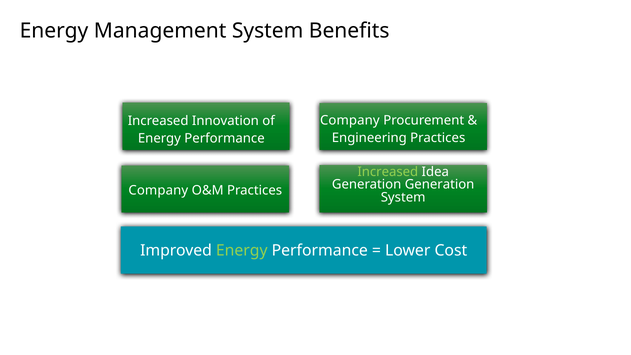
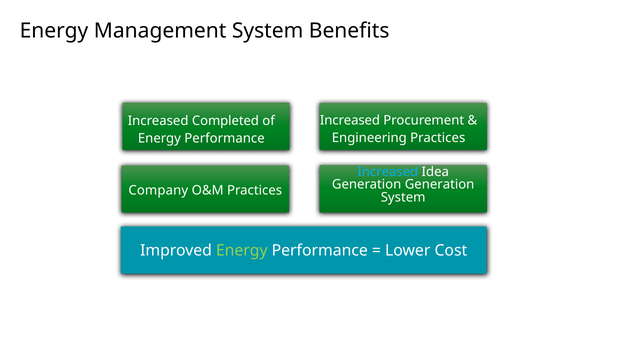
Company: Company -> Increased (350, 120)
Innovation: Innovation -> Completed (225, 121)
Increased colour: light green -> light blue (388, 172)
